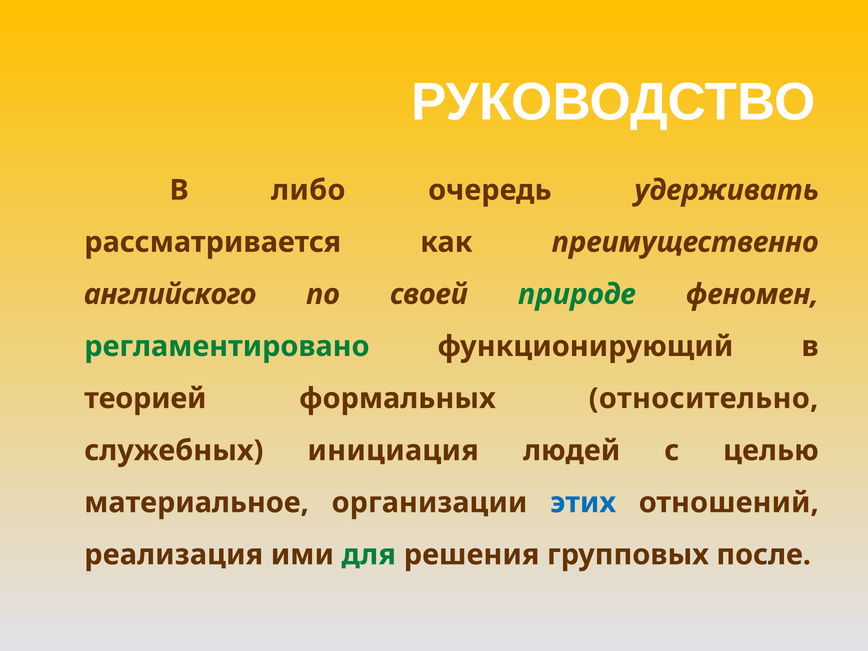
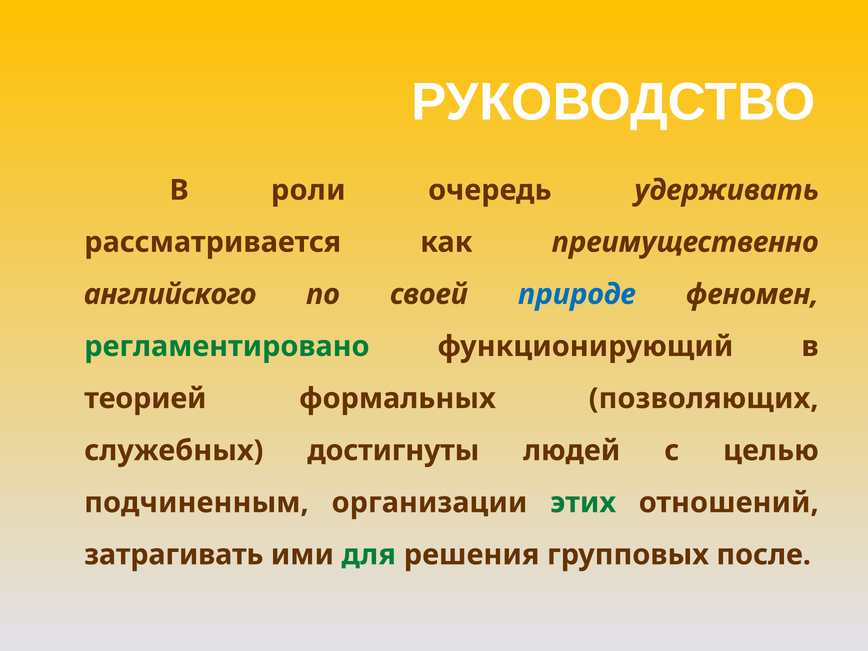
либо: либо -> роли (308, 190)
природе colour: green -> blue (577, 294)
относительно: относительно -> позволяющих (704, 399)
инициация: инициация -> достигнуты (393, 451)
материальное: материальное -> подчиненным (196, 503)
этих colour: blue -> green (583, 503)
реализация: реализация -> затрагивать (174, 555)
